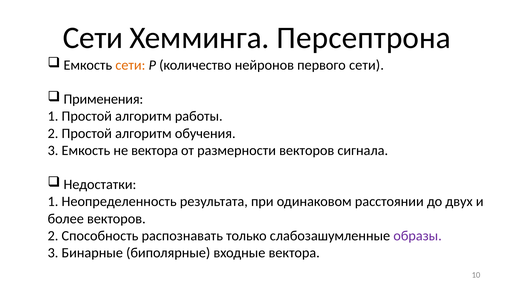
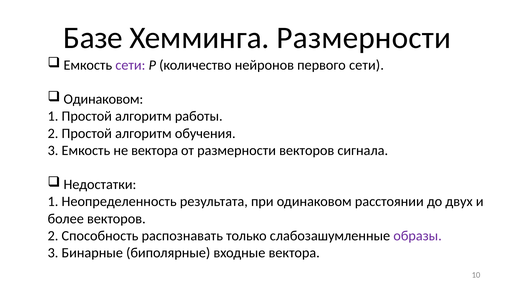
Сети: Сети -> Базе (93, 38)
Хемминга Персептрона: Персептрона -> Размерности (364, 38)
сети colour: orange -> purple (130, 65)
Применения: Применения -> Одинаковом (103, 99)
